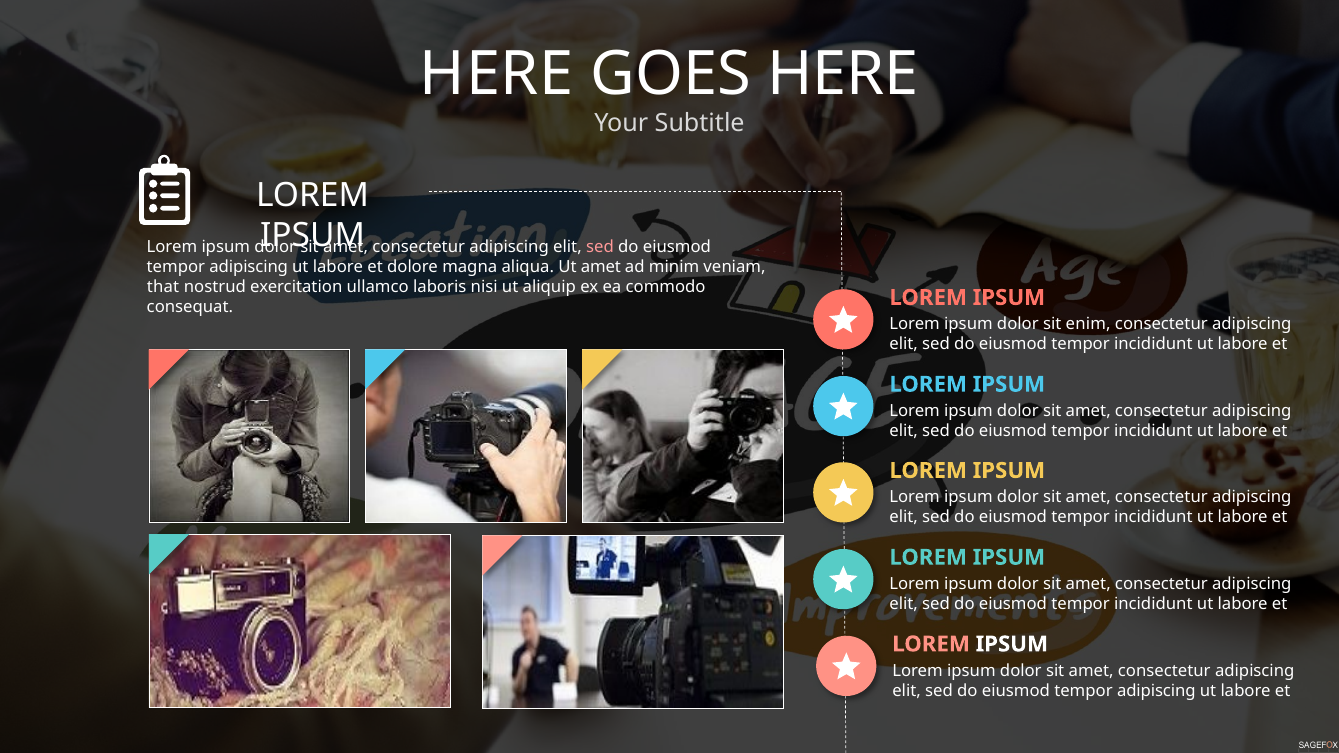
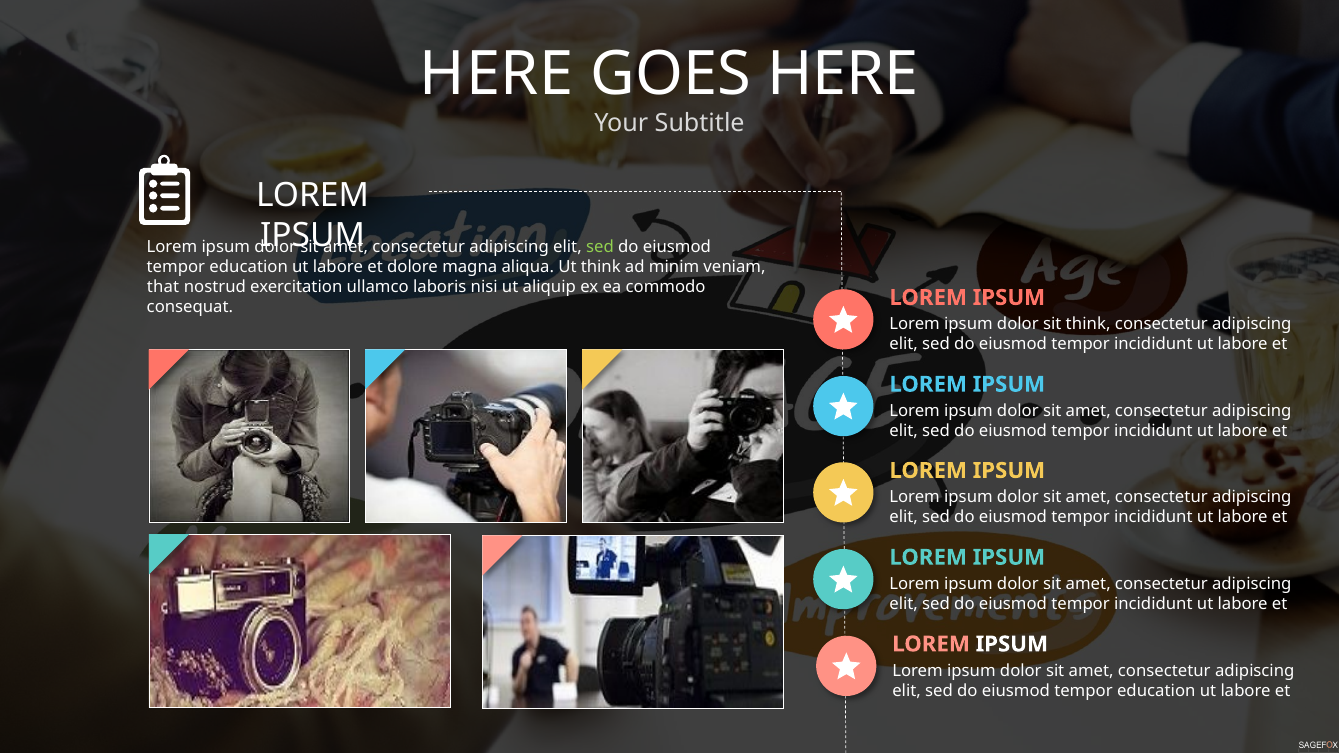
sed colour: pink -> light green (600, 247)
adipiscing: adipiscing -> education (249, 267)
Ut amet: amet -> think (601, 267)
sit enim: enim -> think (1088, 324)
adipiscing: adipiscing -> education (1156, 691)
